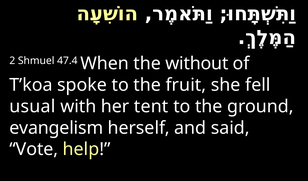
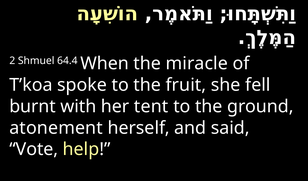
47.4: 47.4 -> 64.4 (67, 61)
without: without -> miracle (197, 63)
usual: usual -> burnt (33, 106)
evangelism: evangelism -> atonement (56, 128)
